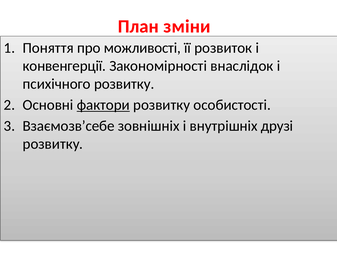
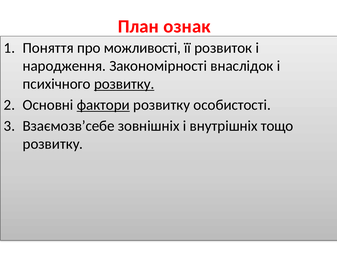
зміни: зміни -> ознак (187, 26)
конвенгерції: конвенгерції -> народження (64, 66)
розвитку underline: none -> present (124, 84)
друзі: друзі -> тощо (277, 126)
